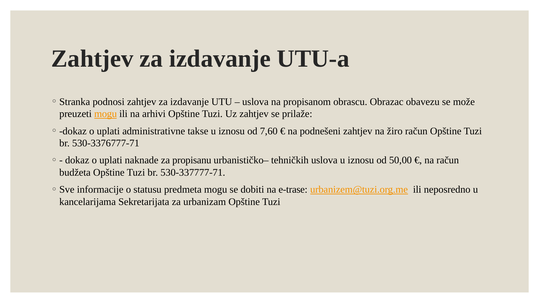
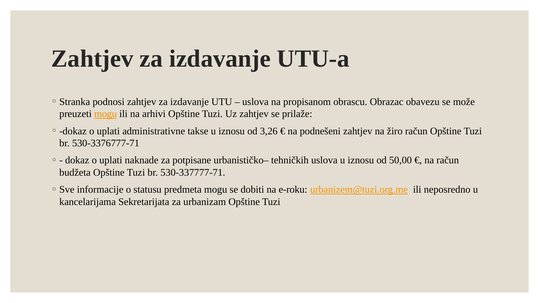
7,60: 7,60 -> 3,26 (269, 131)
propisanu: propisanu -> potpisane (192, 160)
e-trase: e-trase -> e-roku (293, 190)
